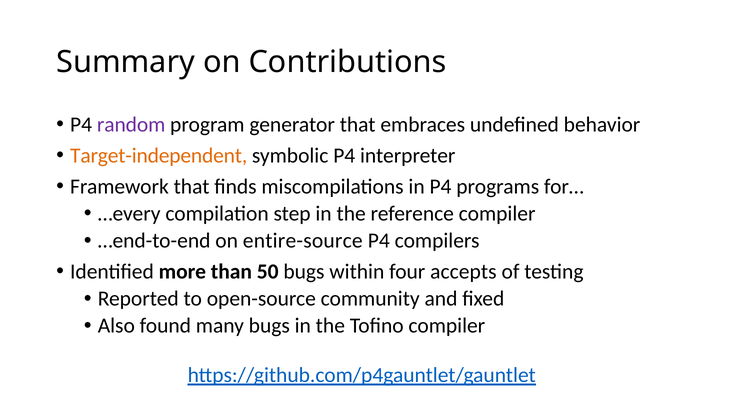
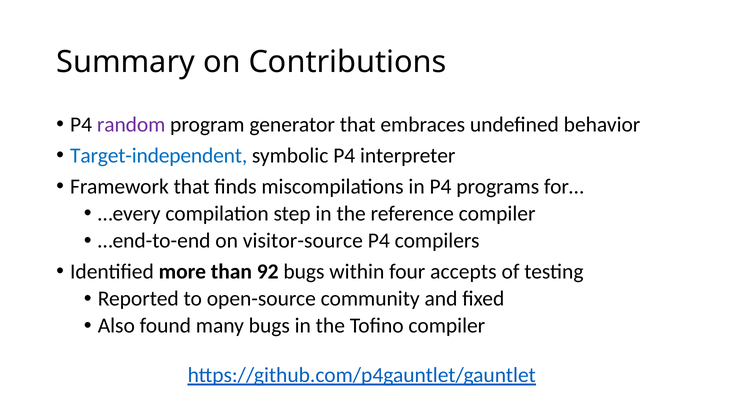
Target-independent colour: orange -> blue (159, 156)
entire-source: entire-source -> visitor-source (303, 241)
50: 50 -> 92 (268, 272)
